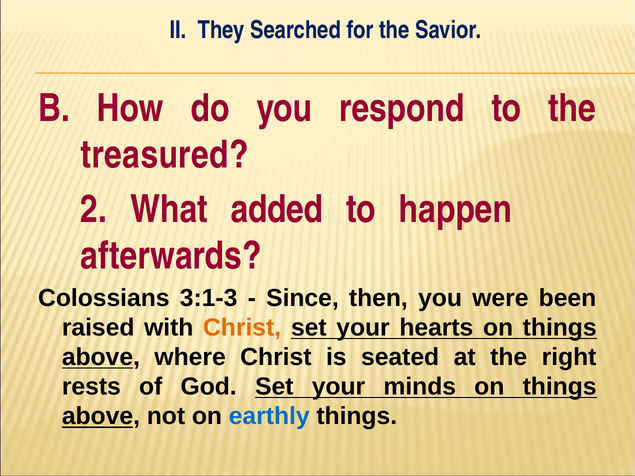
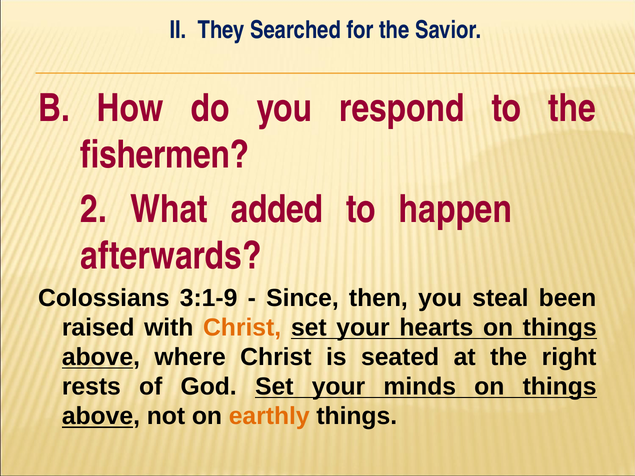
treasured: treasured -> fishermen (165, 155)
3:1-3: 3:1-3 -> 3:1-9 (209, 298)
were: were -> steal (500, 298)
earthly colour: blue -> orange (269, 417)
